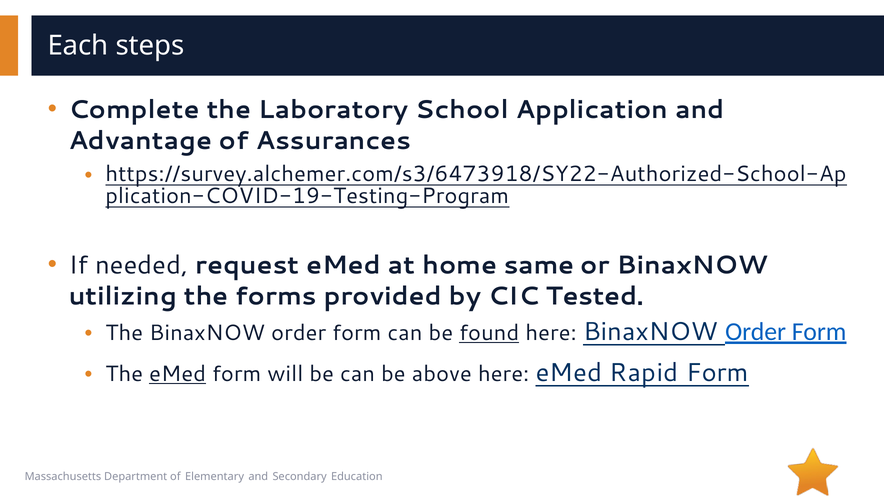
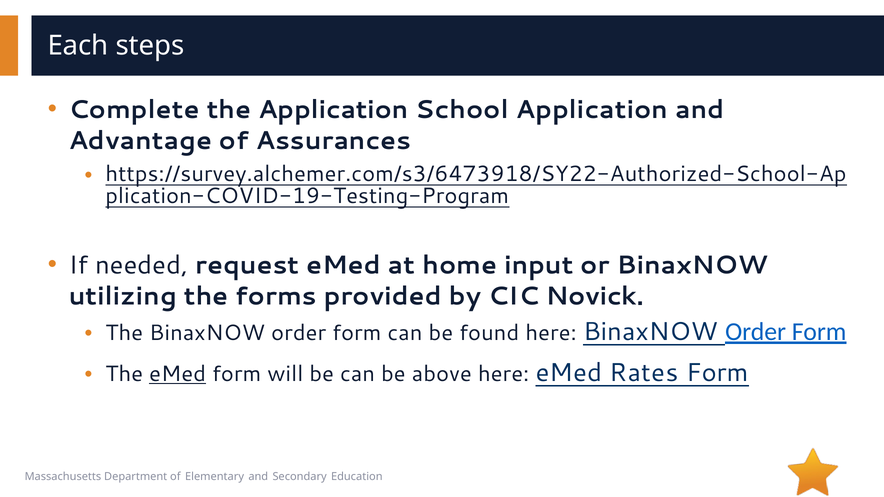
the Laboratory: Laboratory -> Application (333, 110)
same: same -> input (539, 265)
Tested: Tested -> Novick (595, 296)
found underline: present -> none (489, 333)
Rapid: Rapid -> Rates (644, 373)
